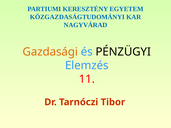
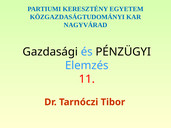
Gazdasági colour: orange -> black (50, 52)
